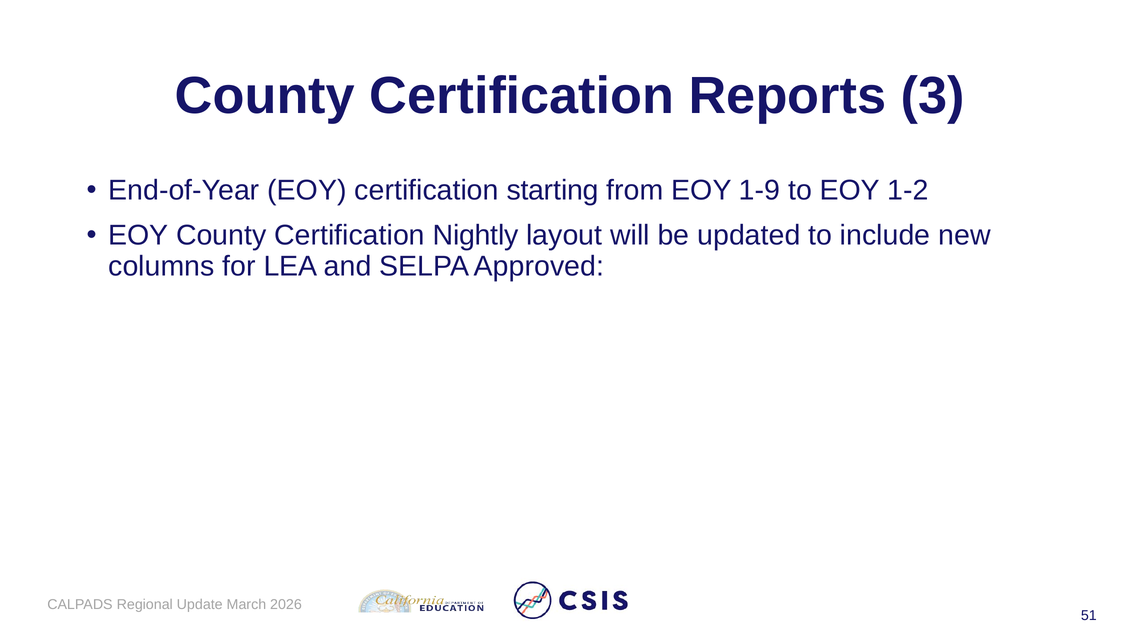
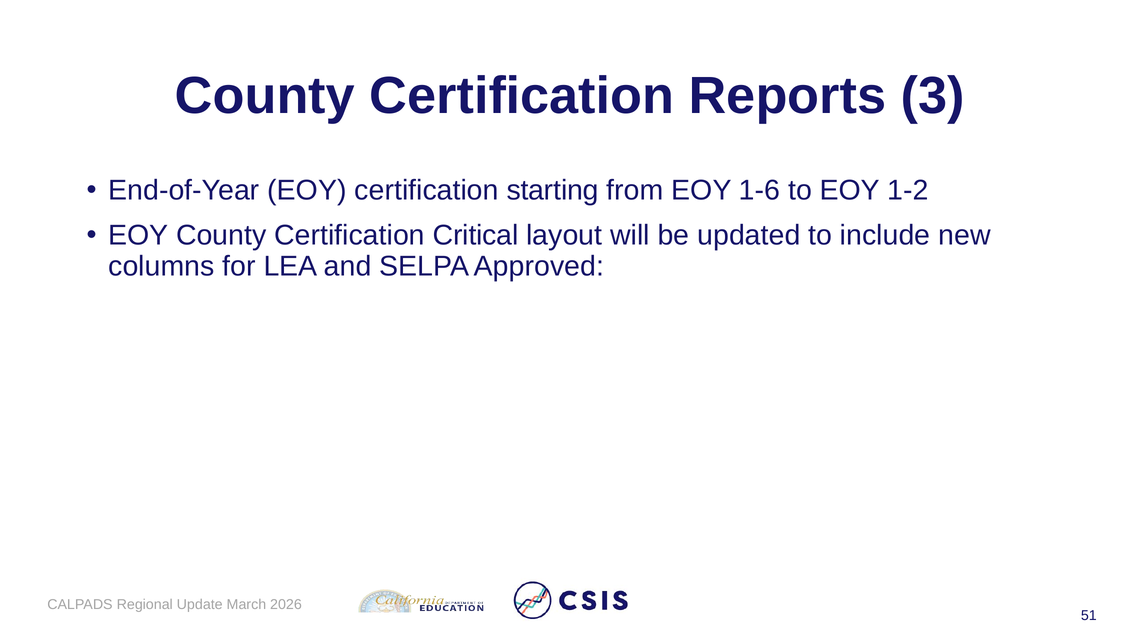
1-9: 1-9 -> 1-6 (760, 190)
Nightly: Nightly -> Critical (476, 235)
